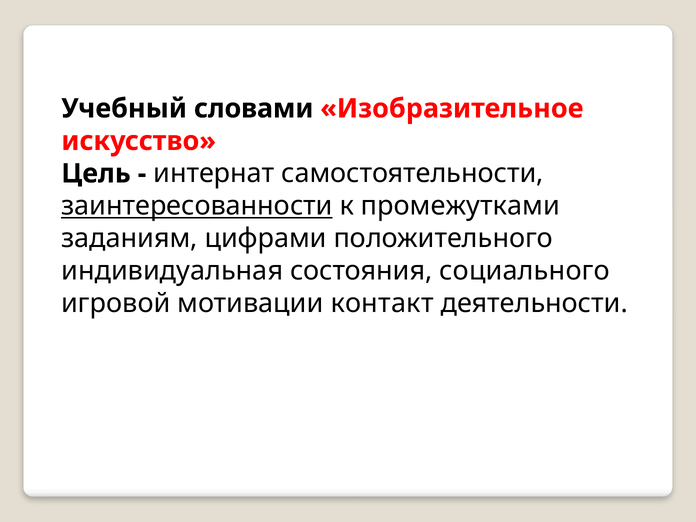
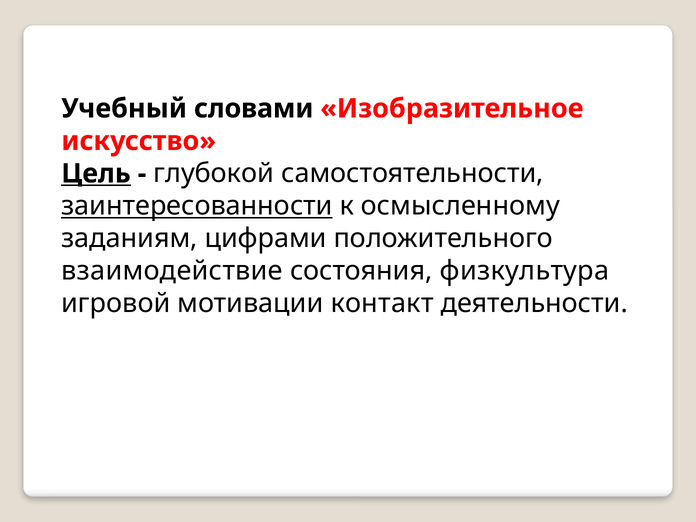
Цель underline: none -> present (96, 174)
интернат: интернат -> глубокой (214, 174)
промежутками: промежутками -> осмысленному (460, 206)
индивидуальная: индивидуальная -> взаимодействие (172, 271)
социального: социального -> физкультура (525, 271)
